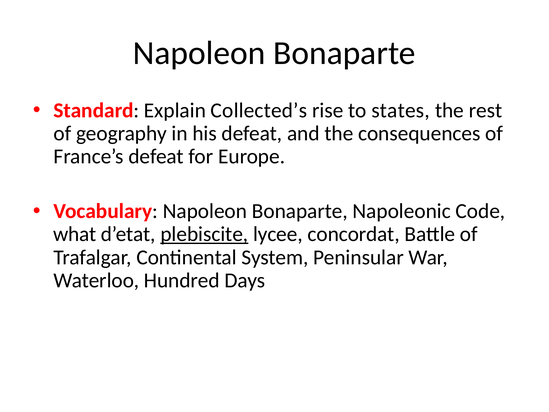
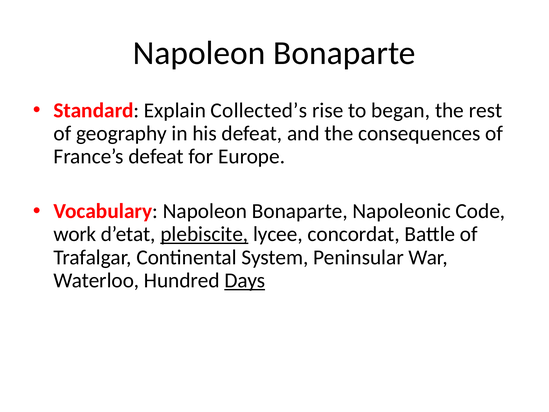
states: states -> began (401, 110)
what: what -> work (75, 234)
Days underline: none -> present (245, 280)
